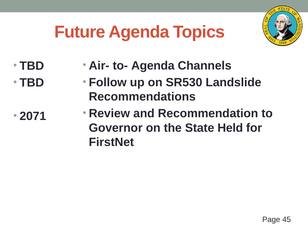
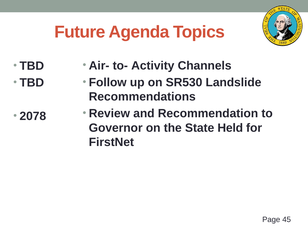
to- Agenda: Agenda -> Activity (153, 66)
2071: 2071 -> 2078 (33, 116)
